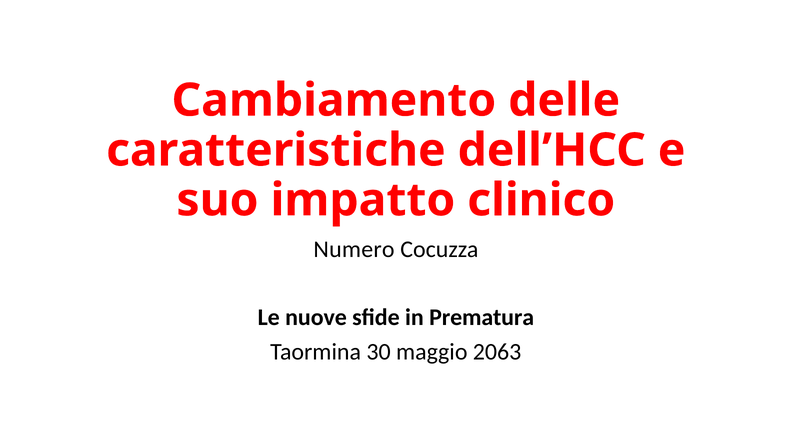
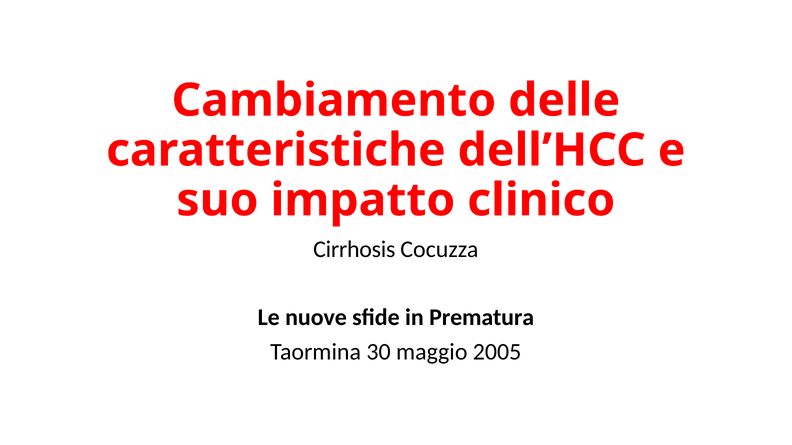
Numero: Numero -> Cirrhosis (354, 250)
2063: 2063 -> 2005 (497, 352)
